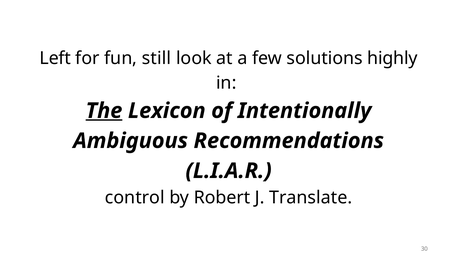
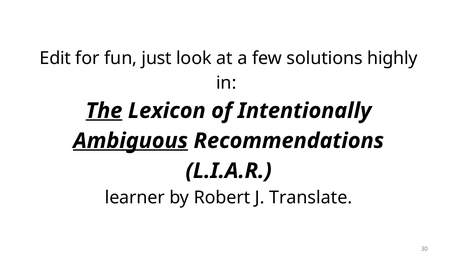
Left: Left -> Edit (55, 58)
still: still -> just (157, 58)
Ambiguous underline: none -> present (131, 140)
control: control -> learner (135, 197)
